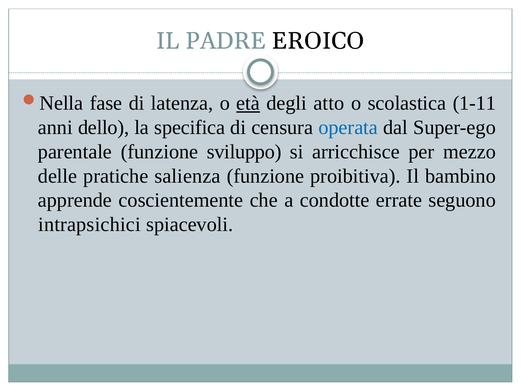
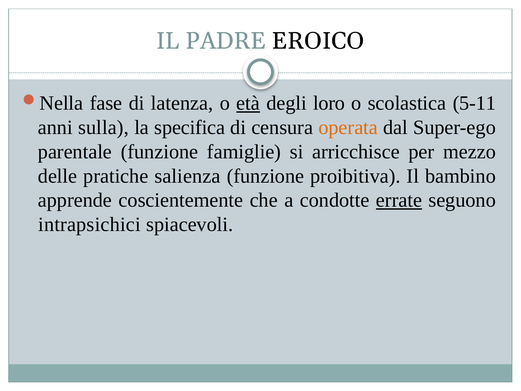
atto: atto -> loro (329, 103)
1-11: 1-11 -> 5-11 (474, 103)
dello: dello -> sulla (103, 127)
operata colour: blue -> orange (348, 127)
sviluppo: sviluppo -> famiglie (244, 152)
errate underline: none -> present (399, 200)
